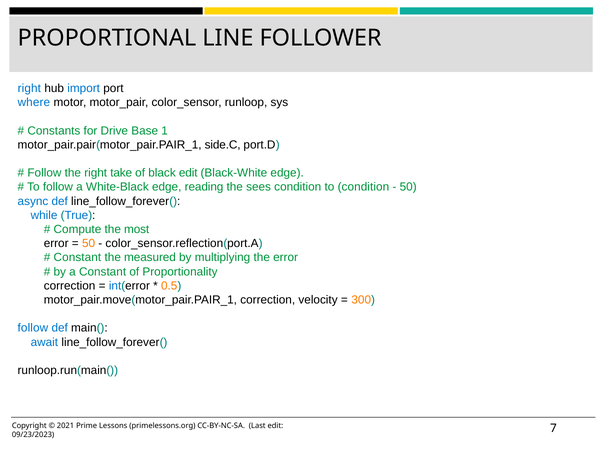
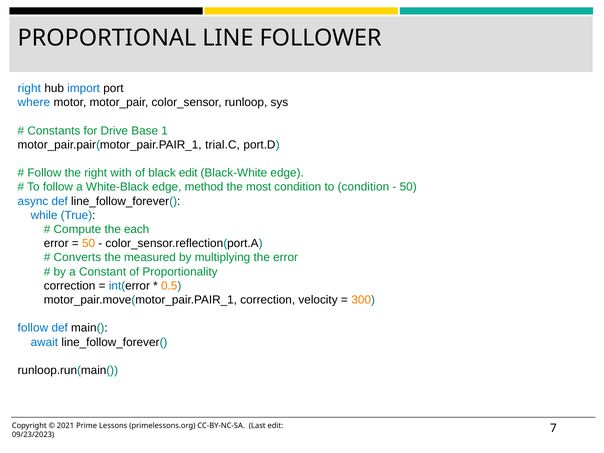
side.C: side.C -> trial.C (223, 145)
take: take -> with (121, 173)
reading: reading -> method (204, 187)
sees: sees -> most (259, 187)
most: most -> each (137, 229)
Constant: Constant -> Converts (77, 258)
